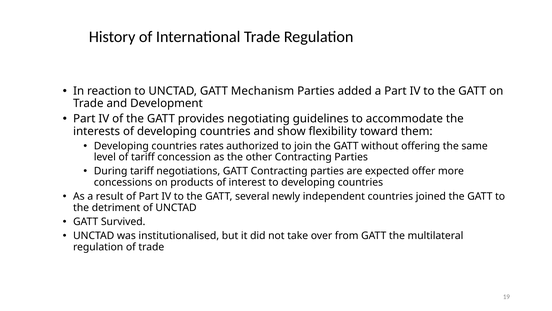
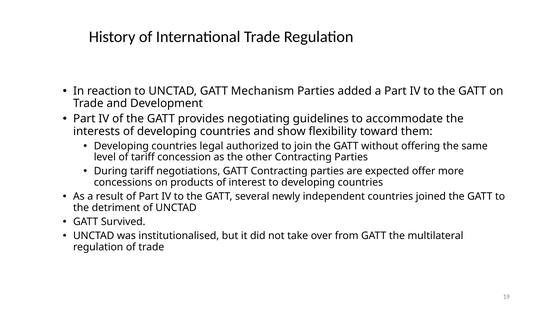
rates: rates -> legal (212, 146)
